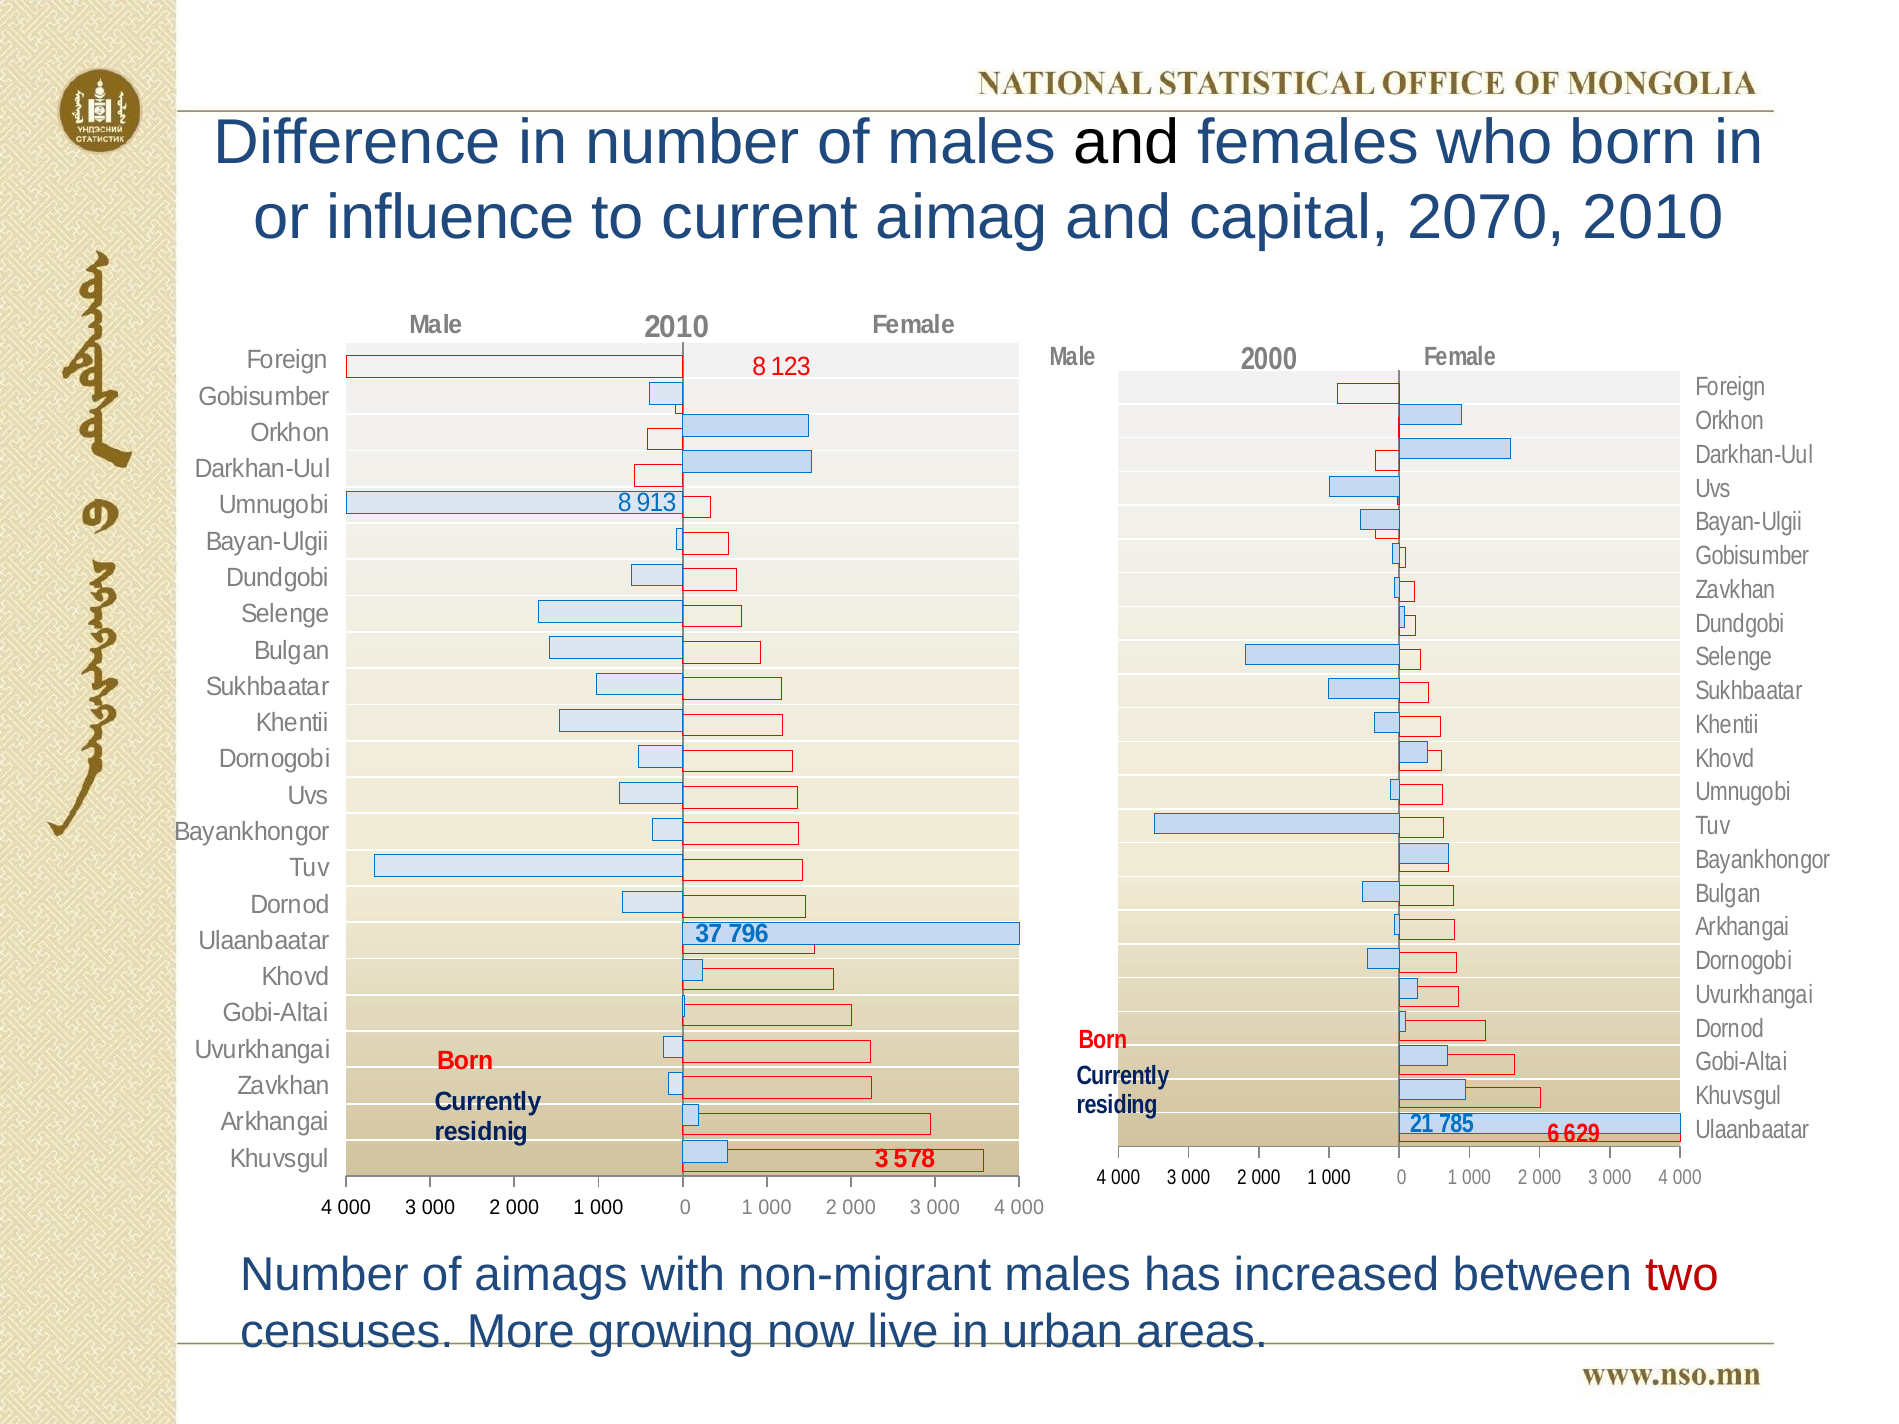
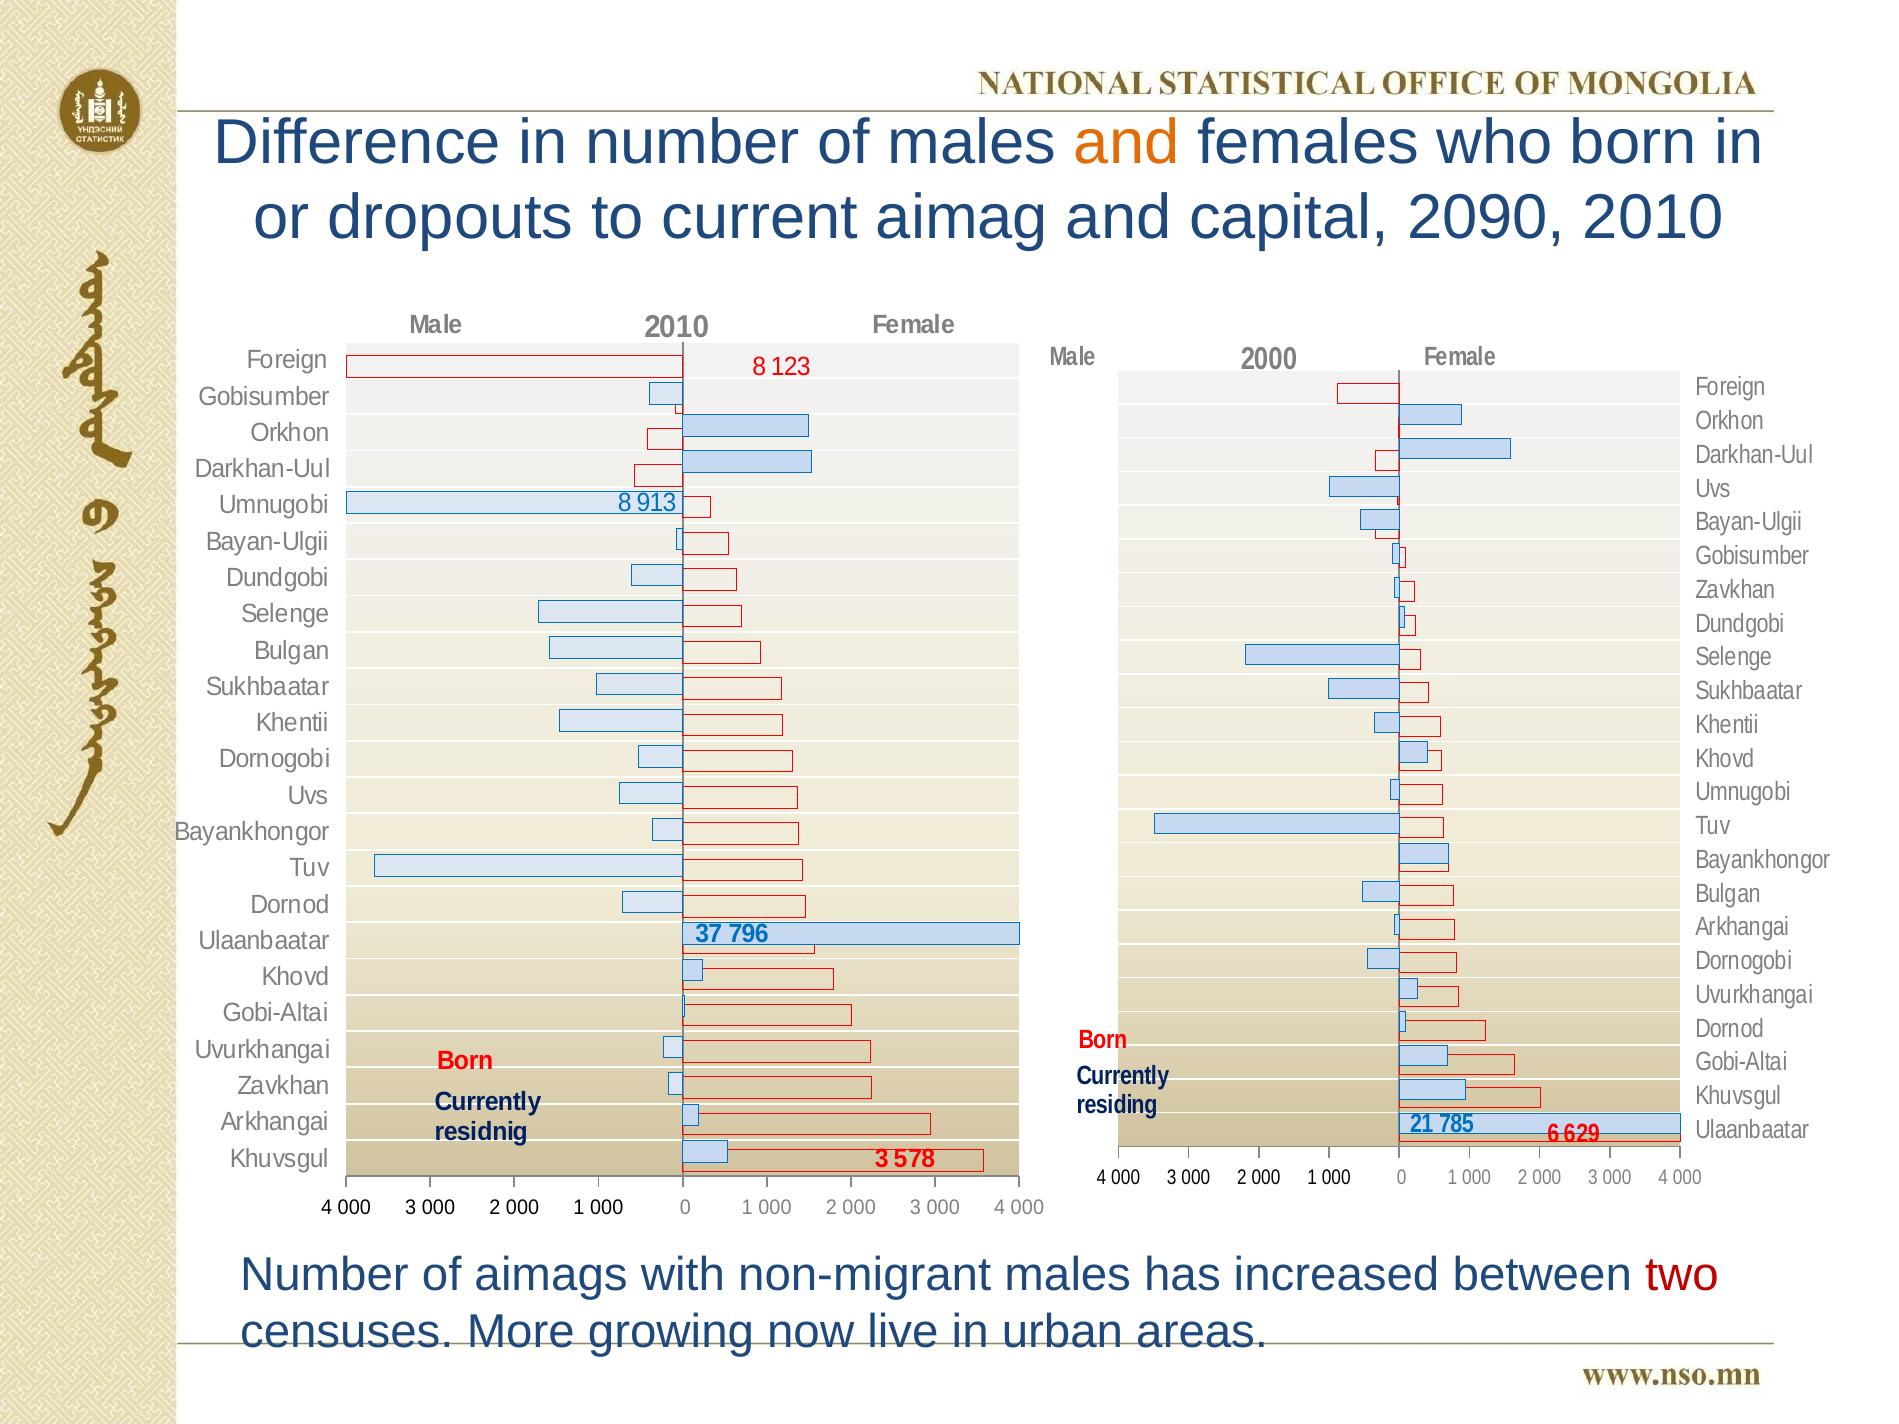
and colour: black -> orange (1127, 142)
influence: influence -> dropouts (450, 218)
2070: 2070 -> 2090 (1486, 218)
